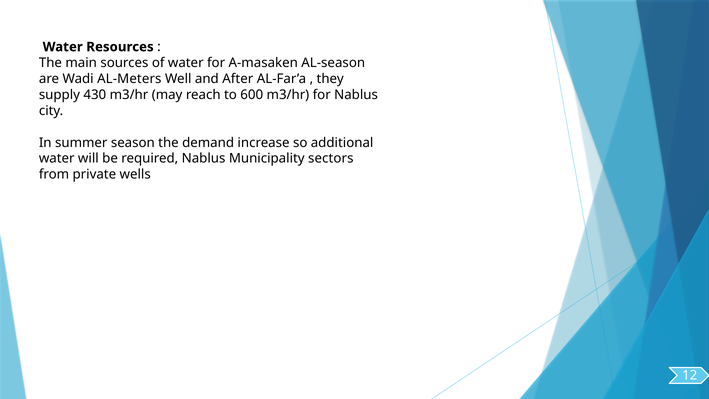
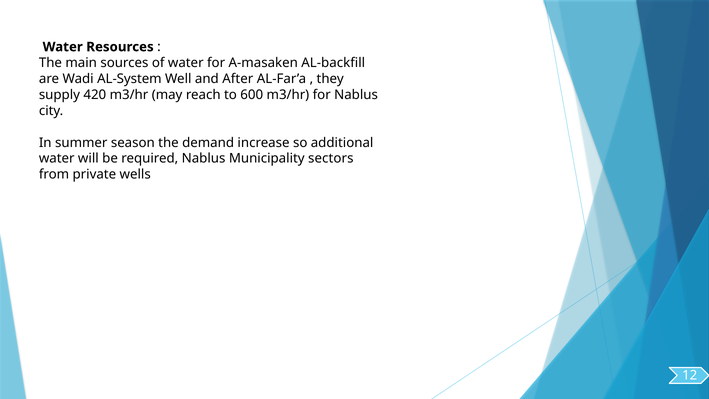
AL-season: AL-season -> AL-backfill (333, 63)
AL-Meters: AL-Meters -> AL-System (129, 79)
430: 430 -> 420 (95, 95)
